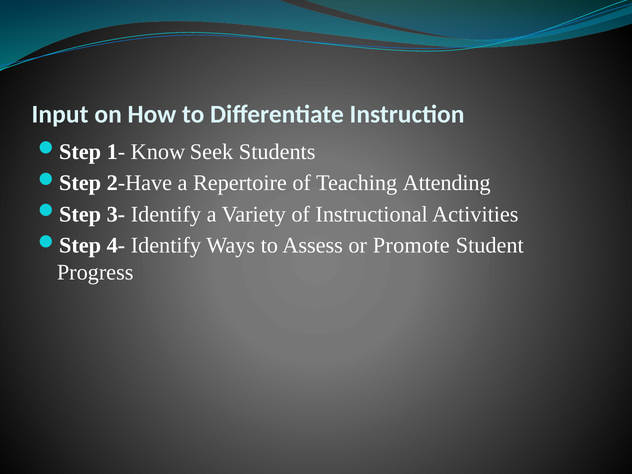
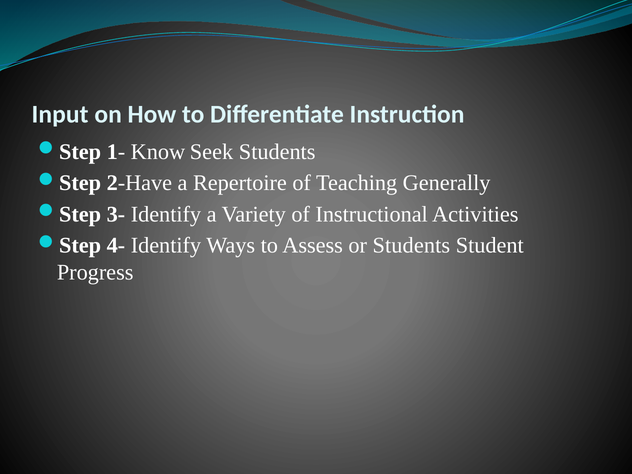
Attending: Attending -> Generally (447, 183)
or Promote: Promote -> Students (411, 246)
